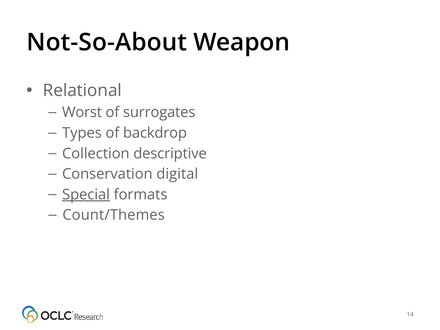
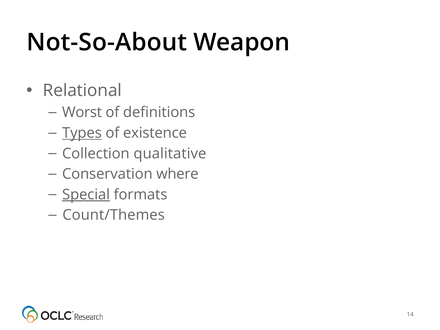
surrogates: surrogates -> definitions (159, 112)
Types underline: none -> present (82, 133)
backdrop: backdrop -> existence (155, 133)
descriptive: descriptive -> qualitative (170, 154)
digital: digital -> where (177, 174)
